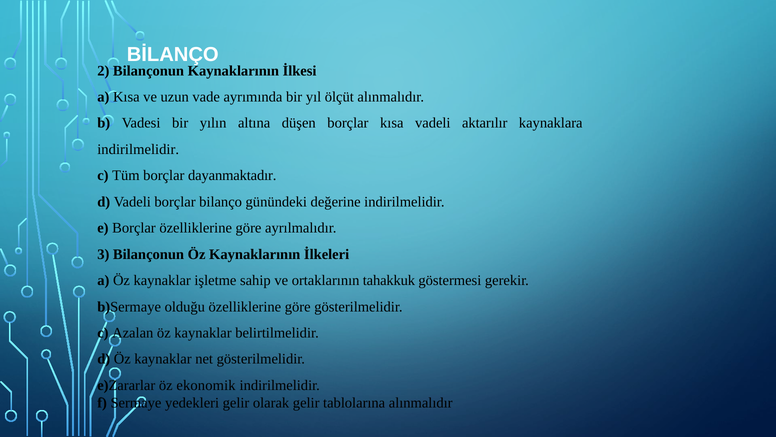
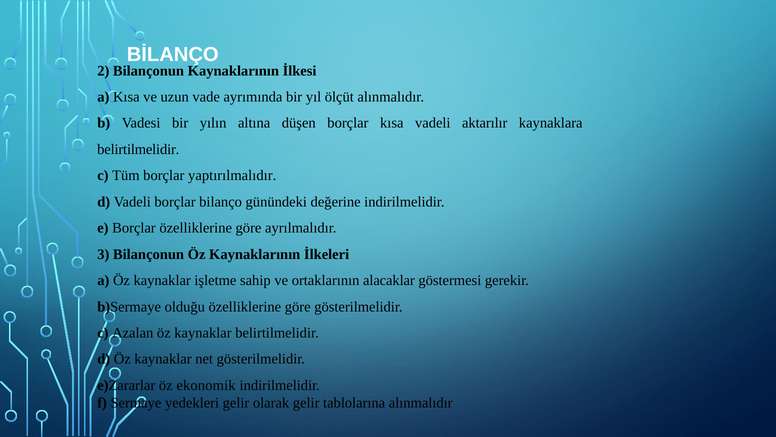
indirilmelidir: indirilmelidir -> belirtilmelidir (138, 149)
dayanmaktadır: dayanmaktadır -> yaptırılmalıdır (232, 175)
tahakkuk: tahakkuk -> alacaklar (389, 280)
